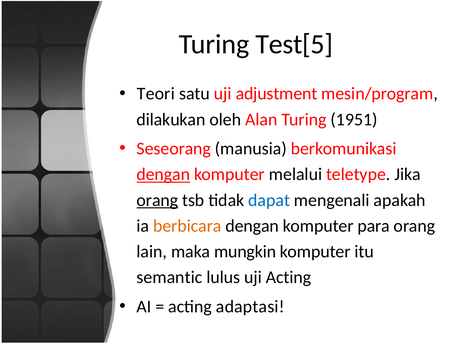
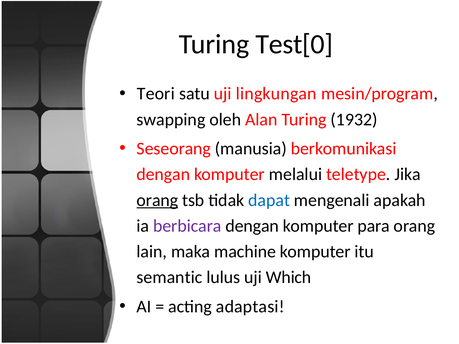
Test[5: Test[5 -> Test[0 (294, 44)
adjustment: adjustment -> lingkungan (276, 94)
dilakukan: dilakukan -> swapping (171, 120)
1951: 1951 -> 1932 (354, 120)
dengan underline: present -> none (163, 175)
berbicara colour: orange -> purple (187, 226)
mungkin: mungkin -> machine (245, 252)
uji Acting: Acting -> Which (289, 277)
